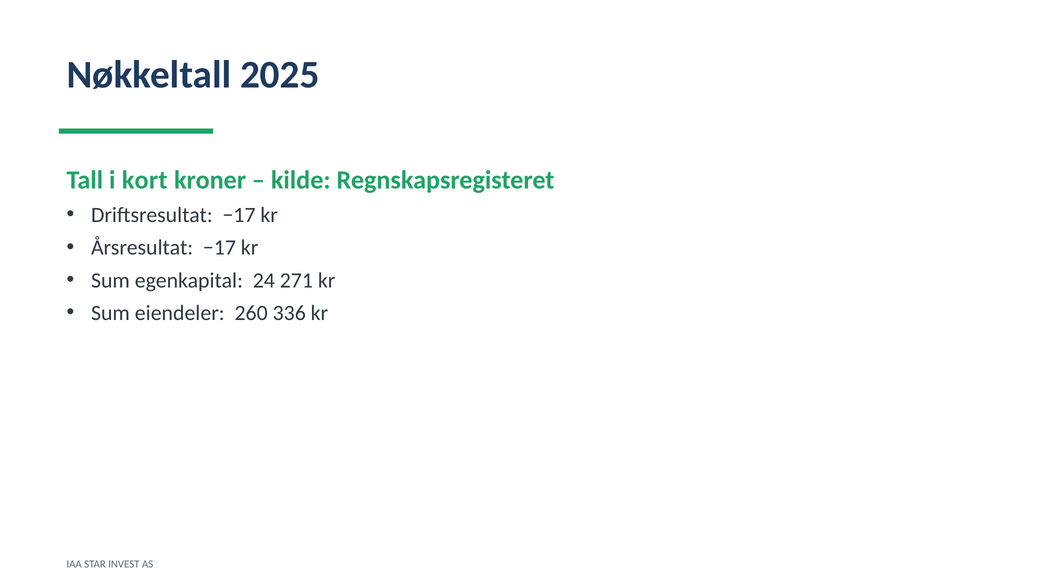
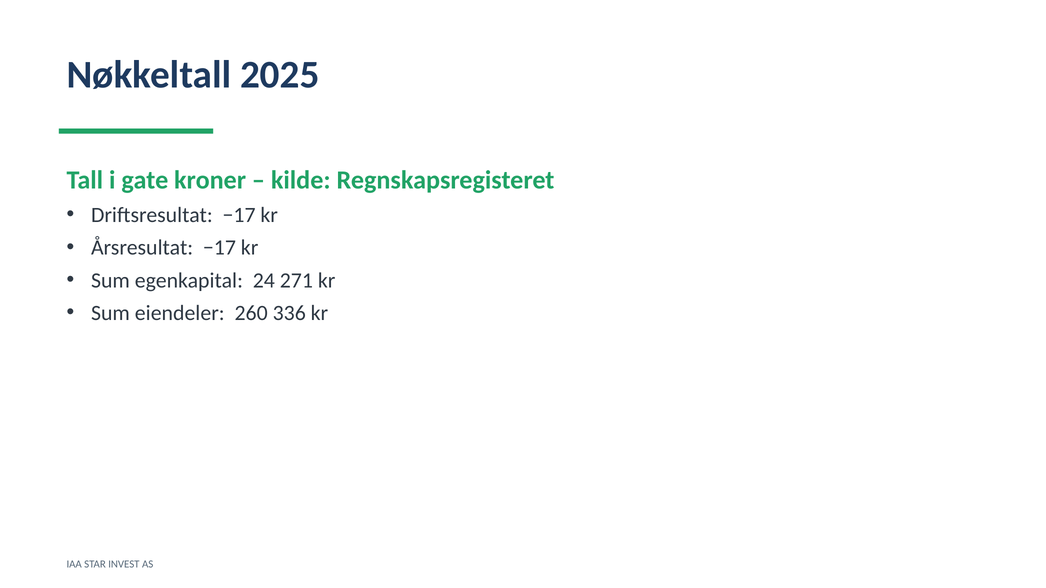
kort: kort -> gate (145, 180)
